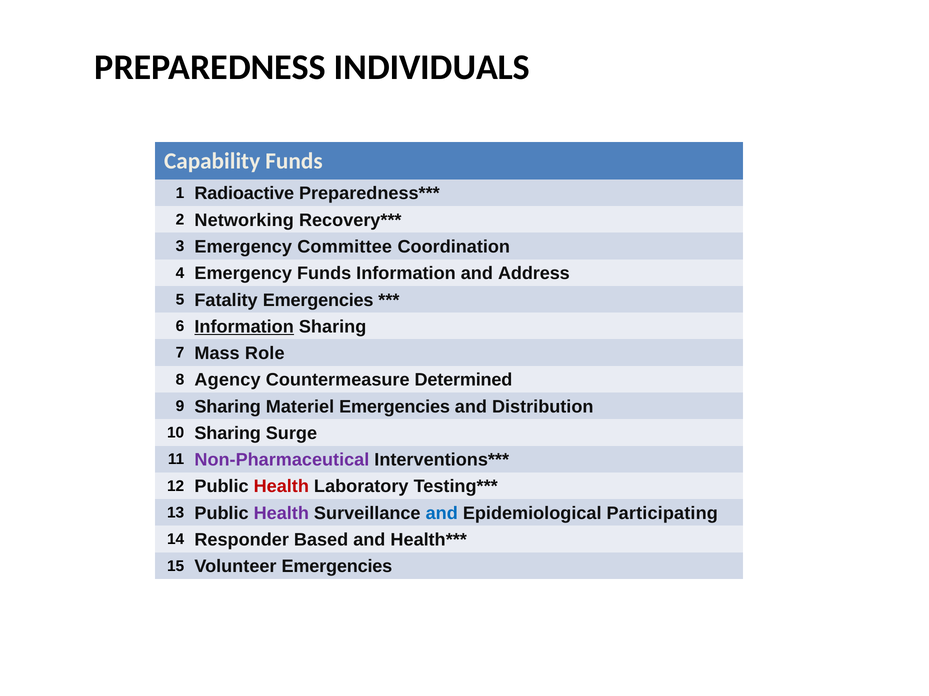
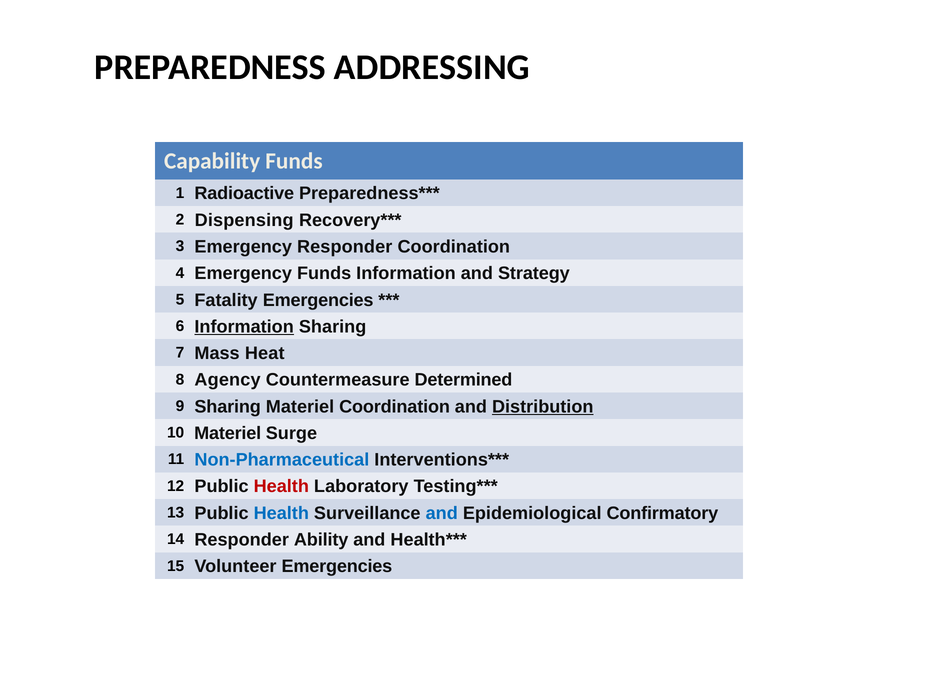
INDIVIDUALS: INDIVIDUALS -> ADDRESSING (432, 68)
Networking: Networking -> Dispensing (244, 220)
Emergency Committee: Committee -> Responder (345, 247)
Address: Address -> Strategy (534, 274)
Role: Role -> Heat (265, 354)
Materiel Emergencies: Emergencies -> Coordination (395, 407)
Distribution underline: none -> present (543, 407)
10 Sharing: Sharing -> Materiel (228, 434)
Non-Pharmaceutical colour: purple -> blue (282, 460)
Health colour: purple -> blue (281, 514)
Participating: Participating -> Confirmatory (662, 514)
Based: Based -> Ability (321, 540)
